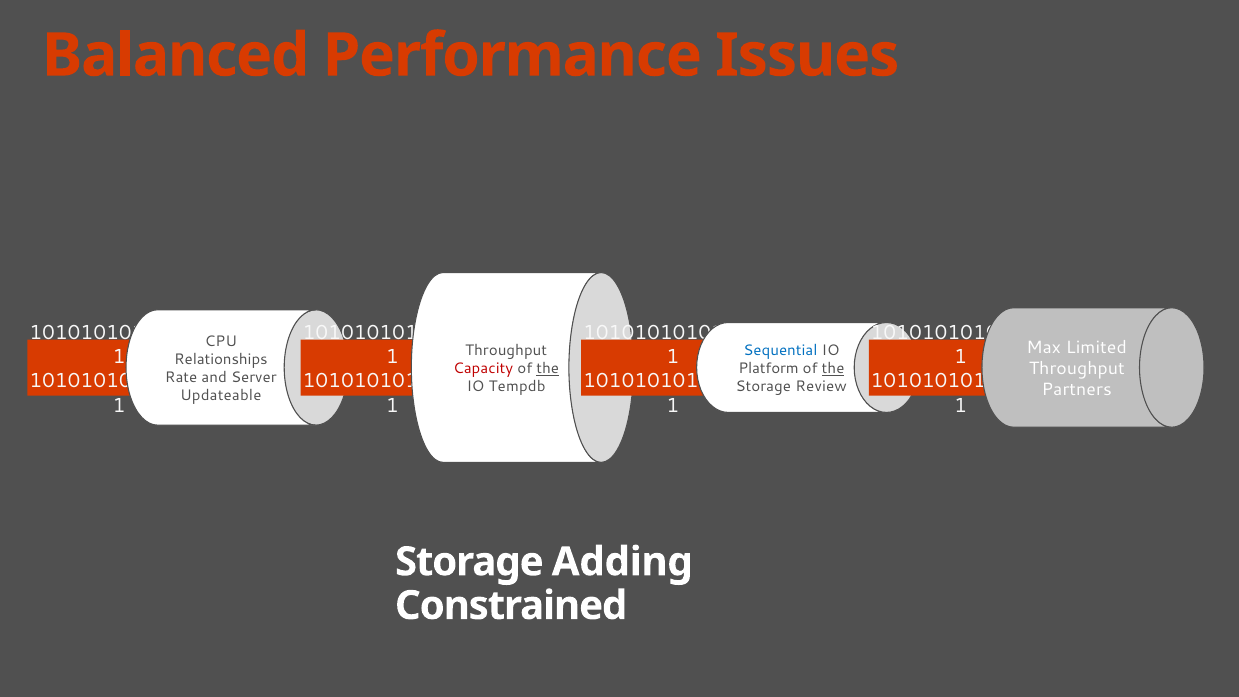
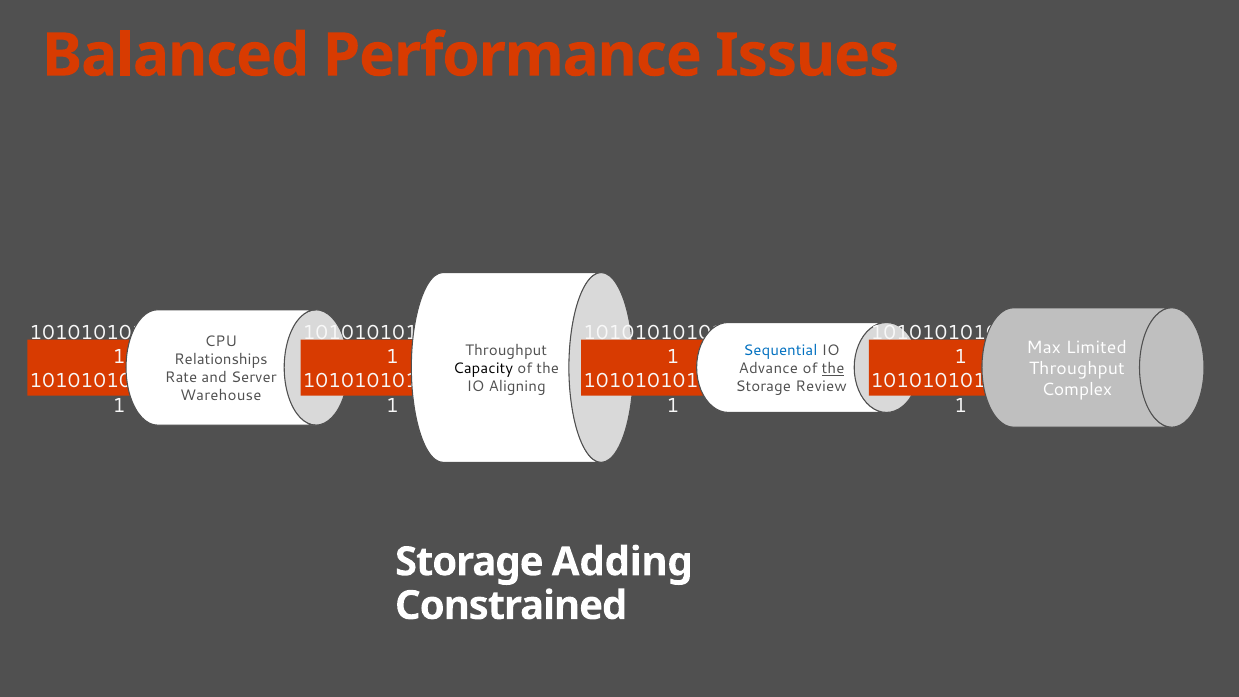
Capacity colour: red -> black (483, 368)
the underline: present -> none (548, 368)
Platform: Platform -> Advance (768, 368)
Tempdb: Tempdb -> Aligning (517, 387)
Partners: Partners -> Complex (1077, 390)
Updateable: Updateable -> Warehouse (221, 396)
